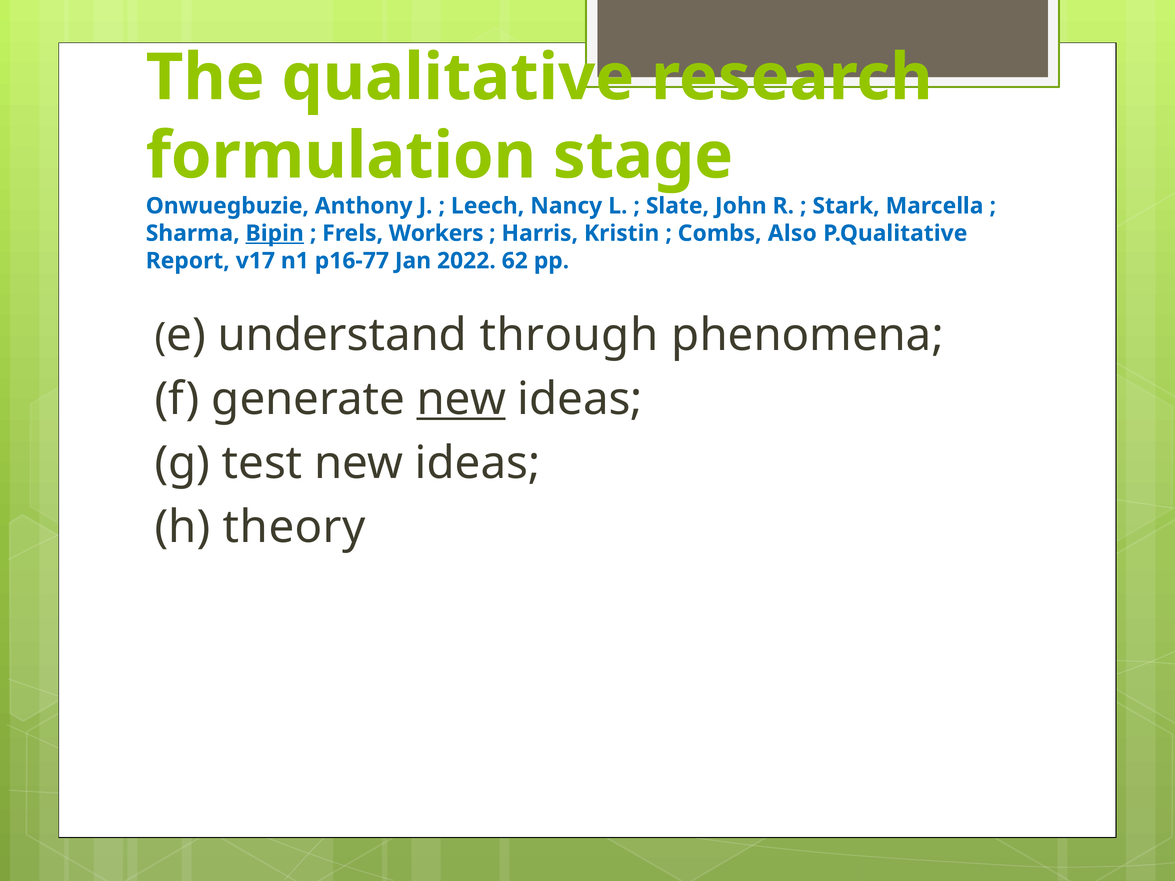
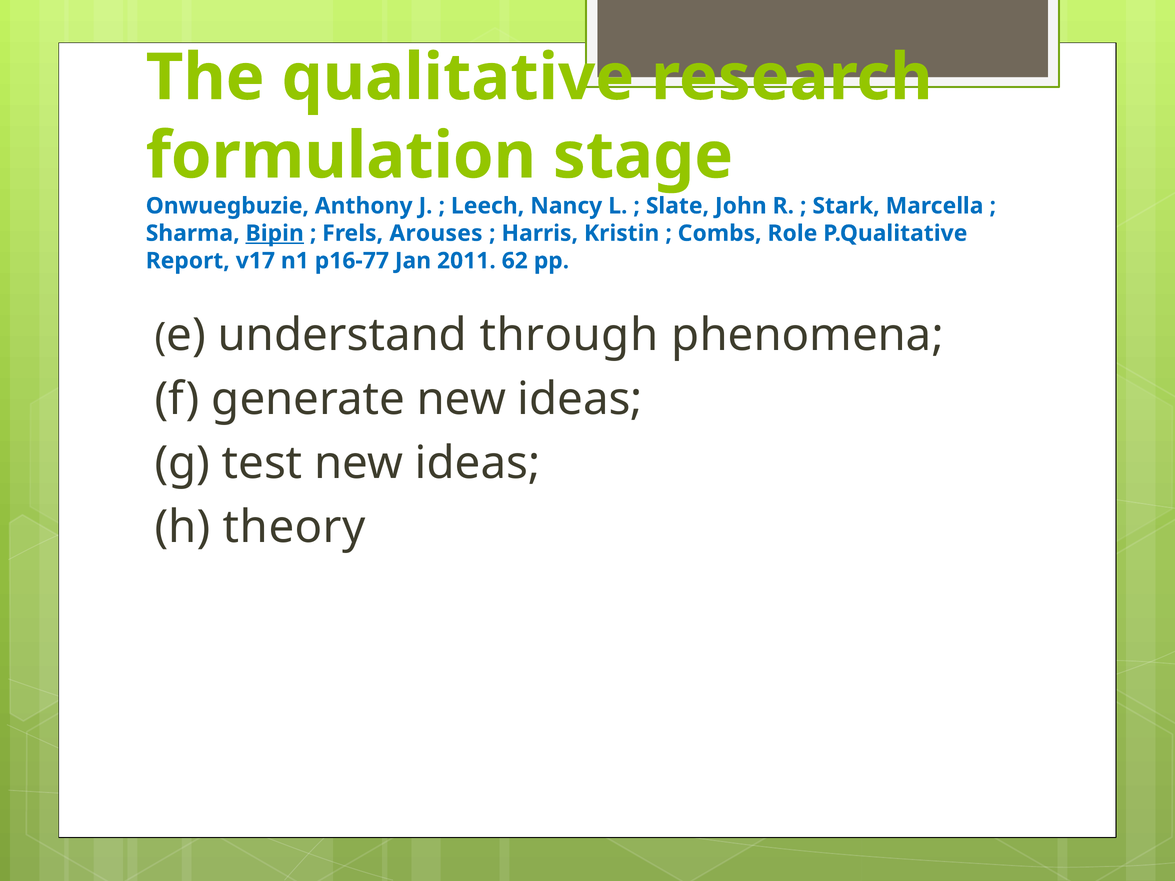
Workers: Workers -> Arouses (436, 233)
Also: Also -> Role (792, 233)
2022: 2022 -> 2011 (466, 261)
new underline: present -> none (461, 399)
